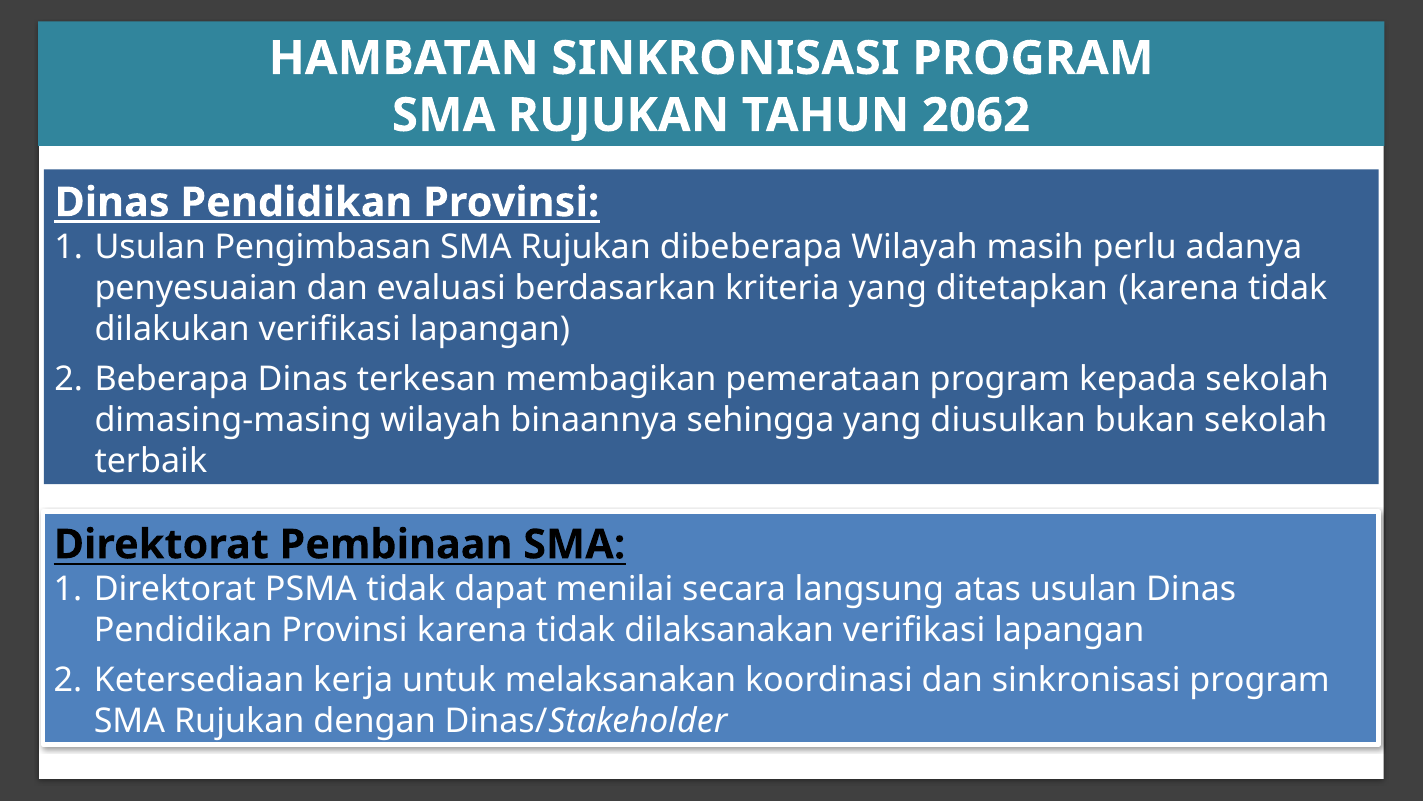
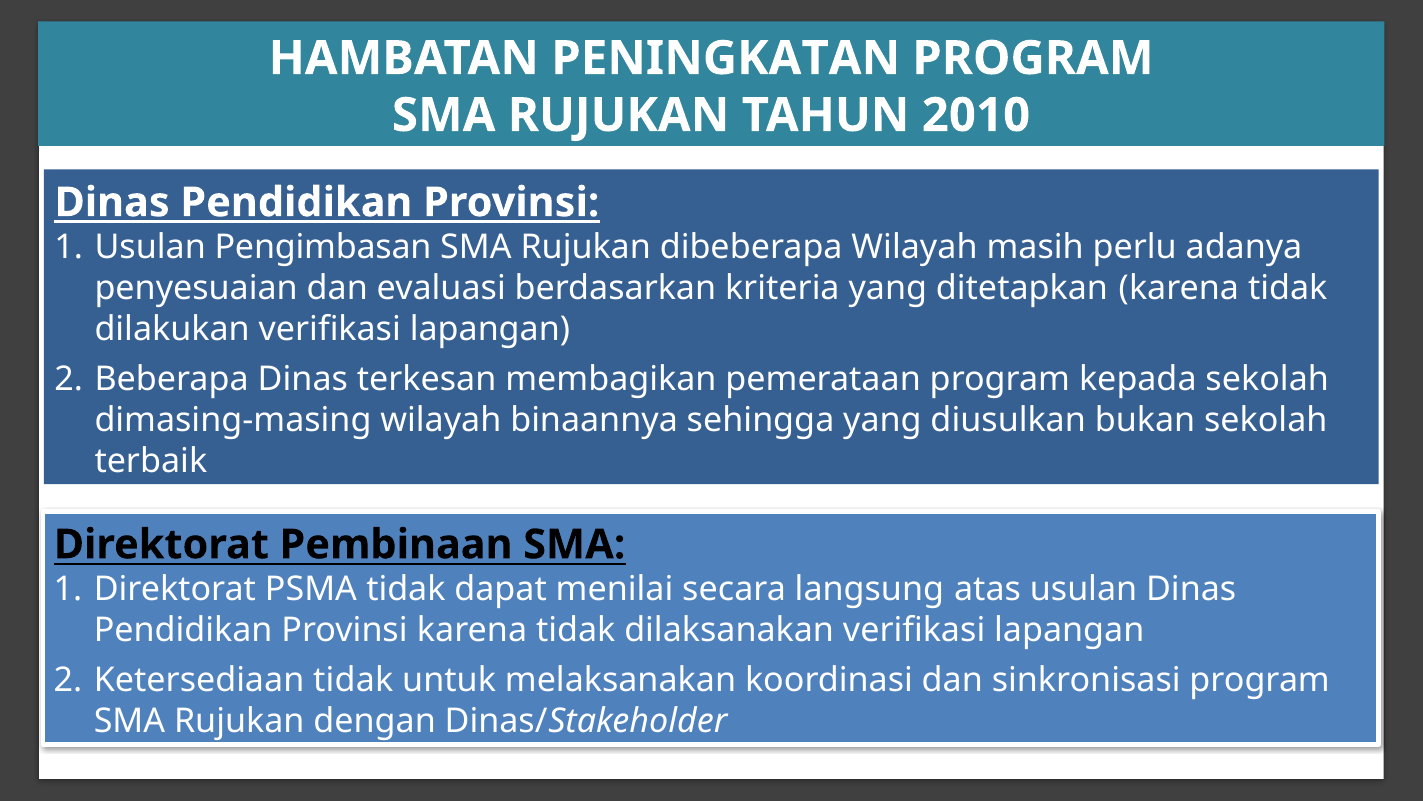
HAMBATAN SINKRONISASI: SINKRONISASI -> PENINGKATAN (726, 58)
2062: 2062 -> 2010 (976, 115)
Ketersediaan kerja: kerja -> tidak (353, 680)
